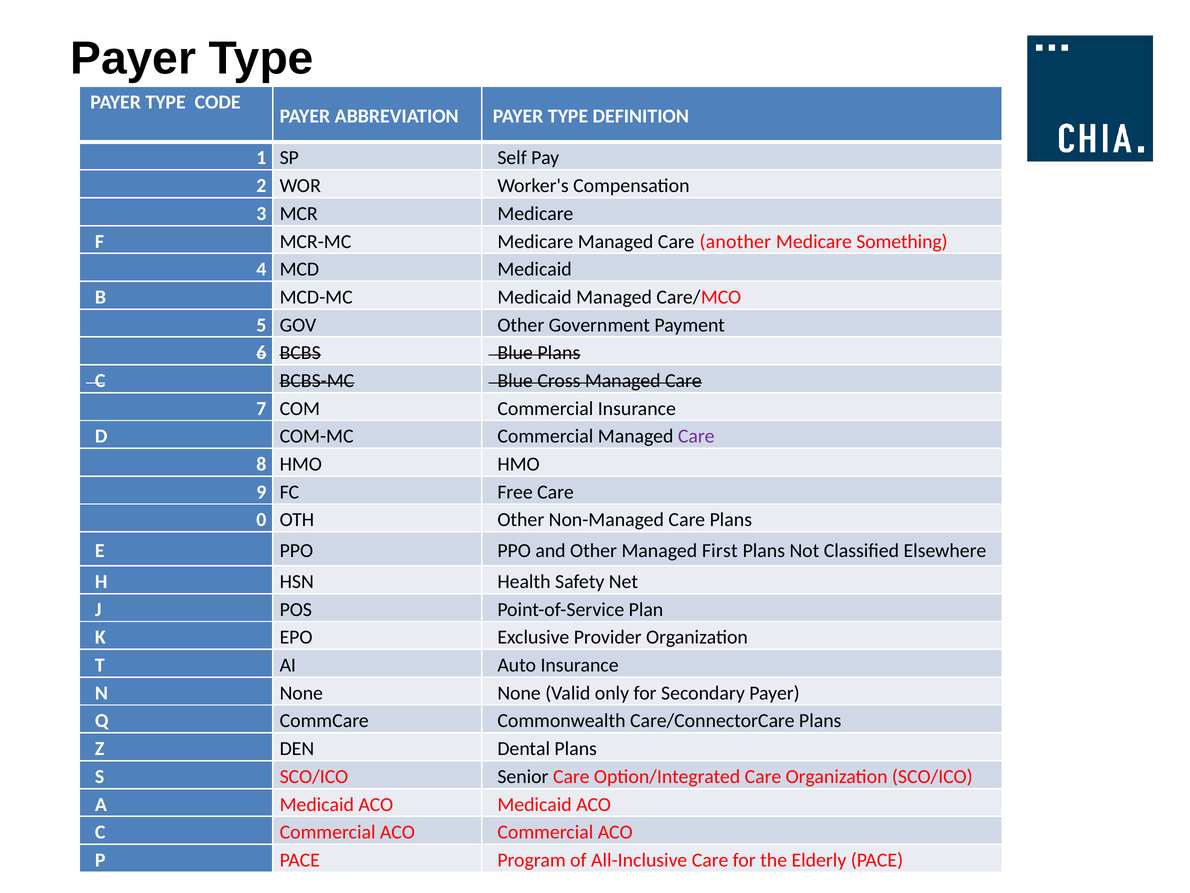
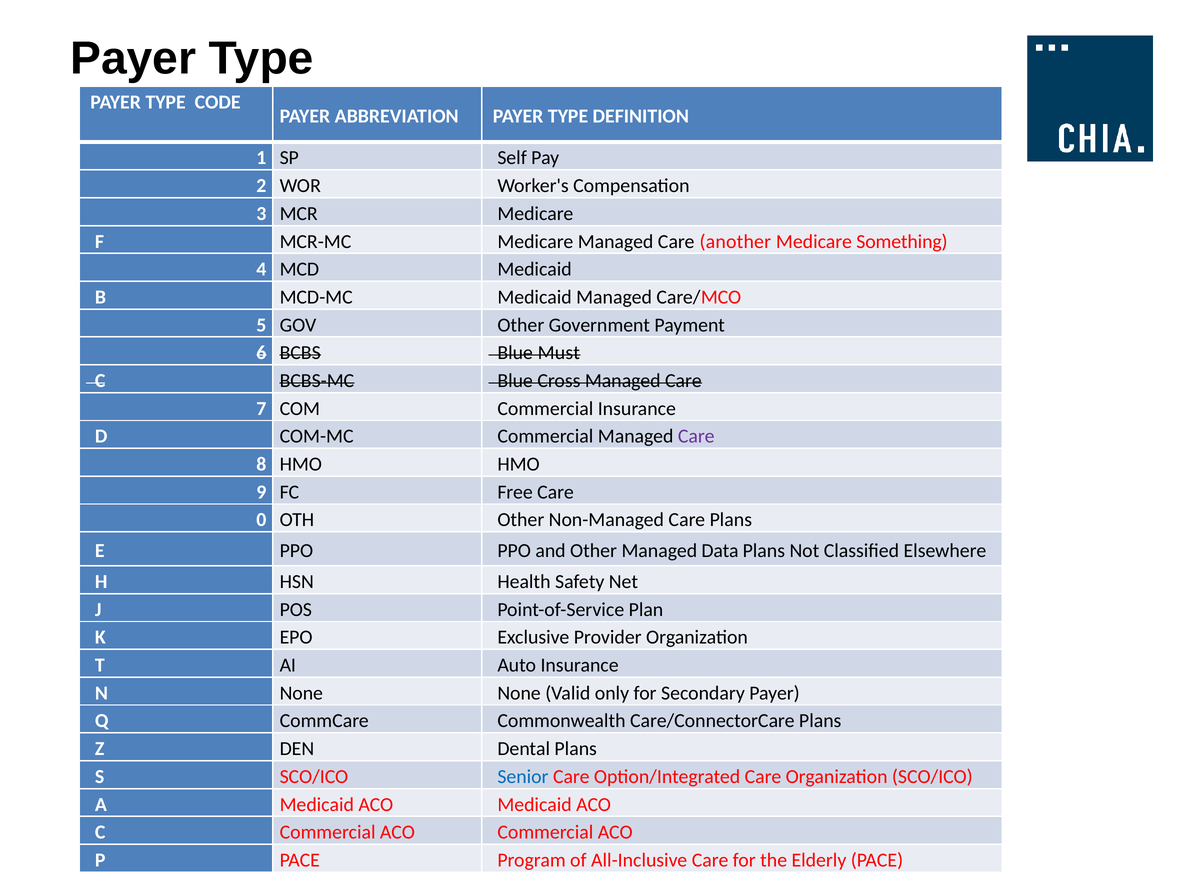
Blue Plans: Plans -> Must (559, 353)
First: First -> Data (720, 551)
Senior colour: black -> blue (523, 776)
